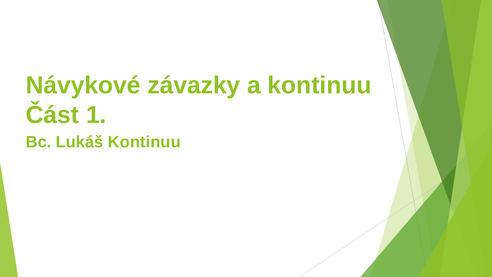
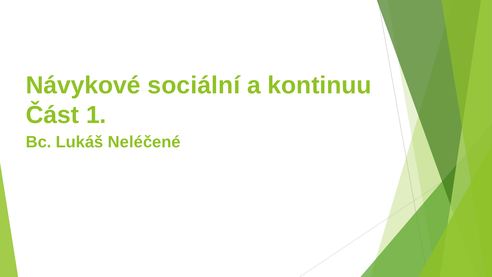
závazky: závazky -> sociální (194, 85)
Lukáš Kontinuu: Kontinuu -> Neléčené (144, 142)
